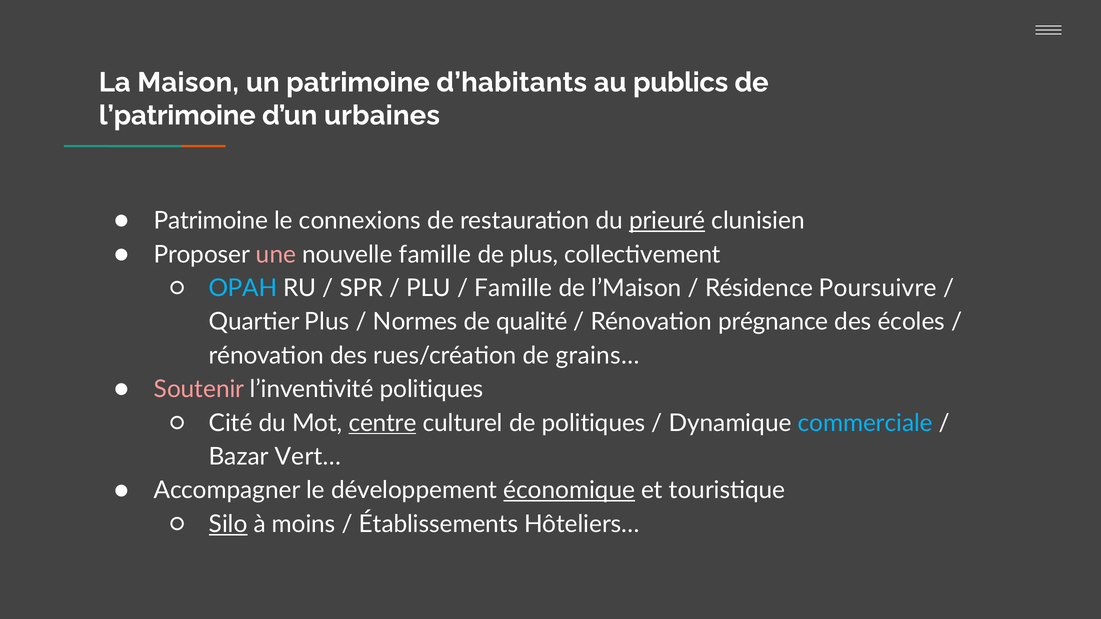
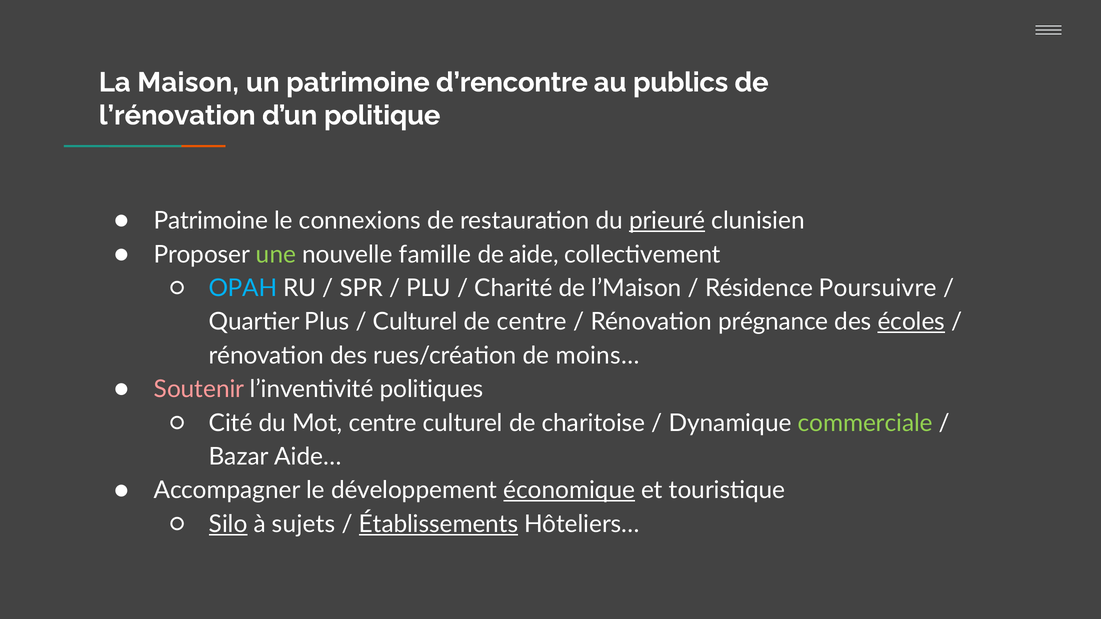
d’habitants: d’habitants -> d’rencontre (512, 82)
l’patrimoine: l’patrimoine -> l’rénovation (177, 115)
urbaines: urbaines -> politique (382, 115)
une colour: pink -> light green (276, 255)
de plus: plus -> aide (534, 255)
Famille: Famille -> Charité (513, 288)
Normes: Normes -> Culturel (415, 322)
de qualité: qualité -> centre (532, 322)
écoles underline: none -> present (911, 322)
grains…: grains… -> moins… (598, 356)
centre underline: present -> none (382, 423)
de politiques: politiques -> charitoise (594, 423)
commerciale colour: light blue -> light green (865, 423)
Vert…: Vert… -> Aide… (308, 457)
moins: moins -> sujets (304, 524)
Établissements underline: none -> present (439, 524)
